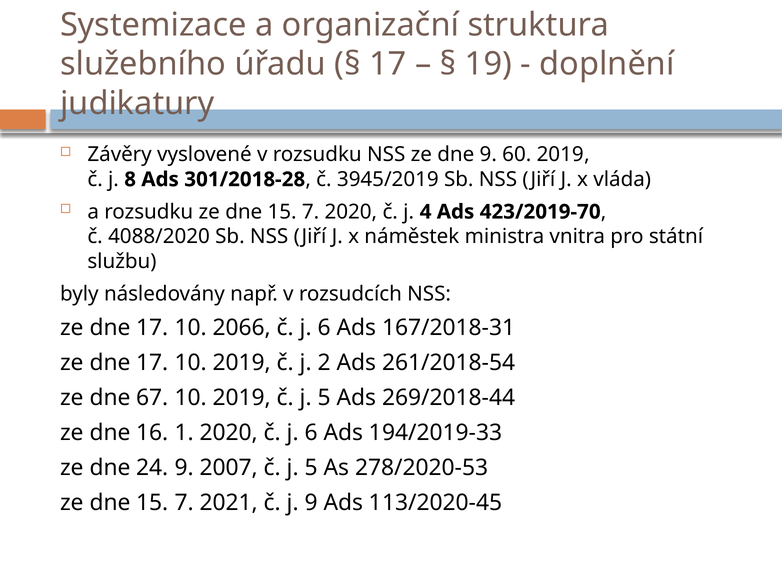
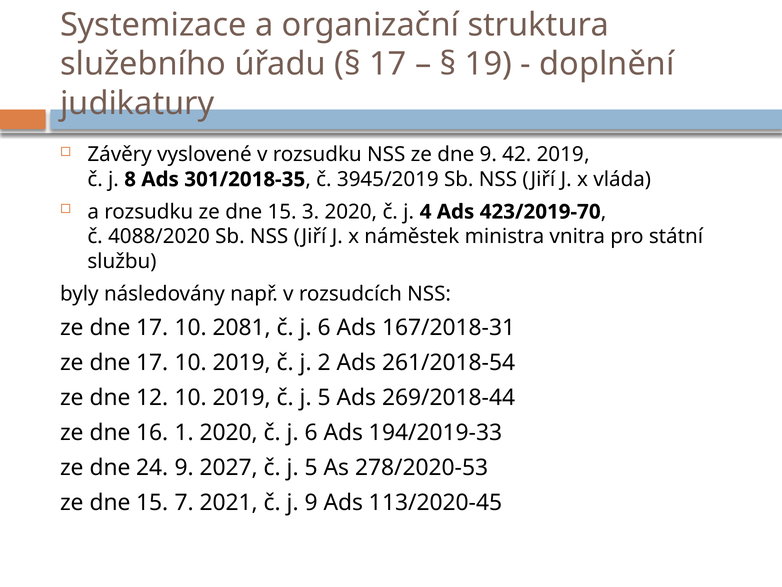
60: 60 -> 42 (517, 155)
301/2018-28: 301/2018-28 -> 301/2018-35 (245, 179)
7: 7 -> 3 (311, 212)
2066: 2066 -> 2081 (242, 327)
67: 67 -> 12 (153, 397)
2007: 2007 -> 2027 (229, 467)
